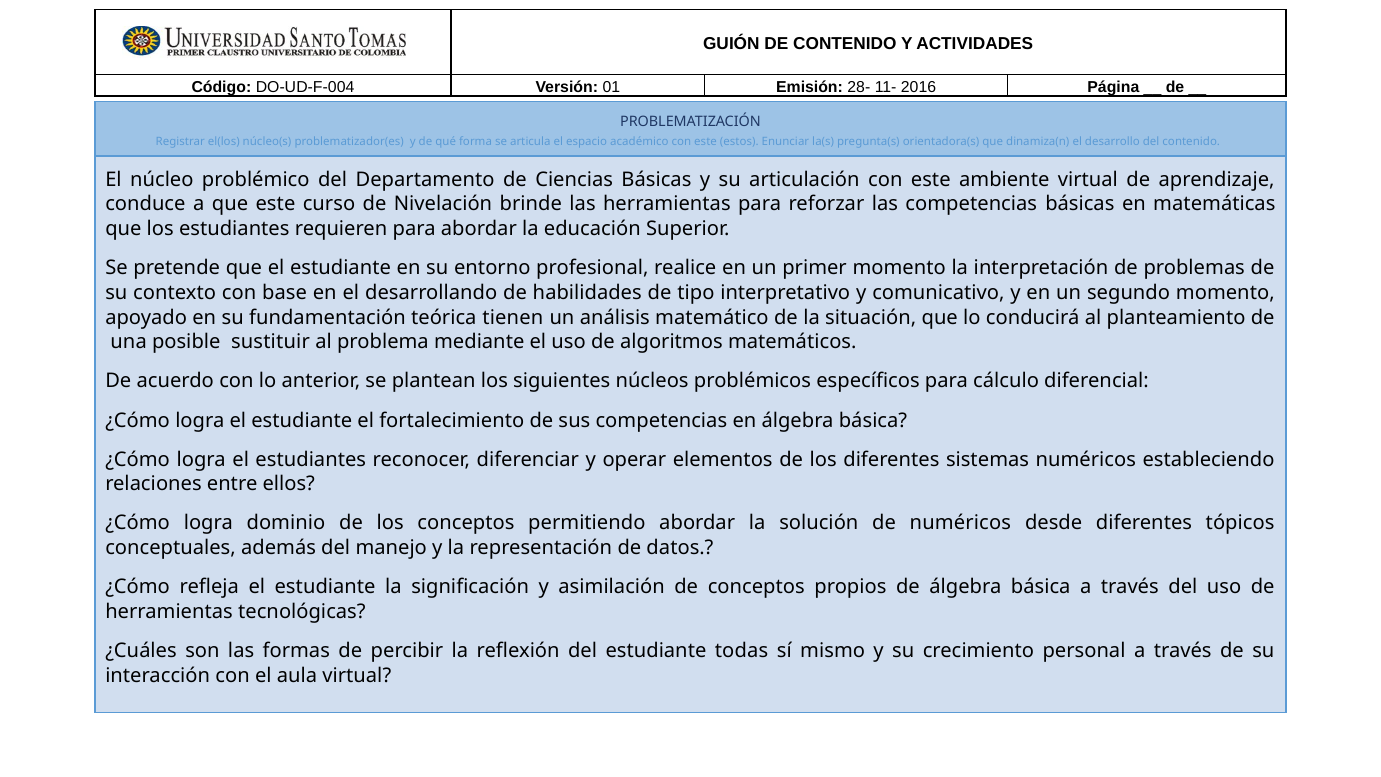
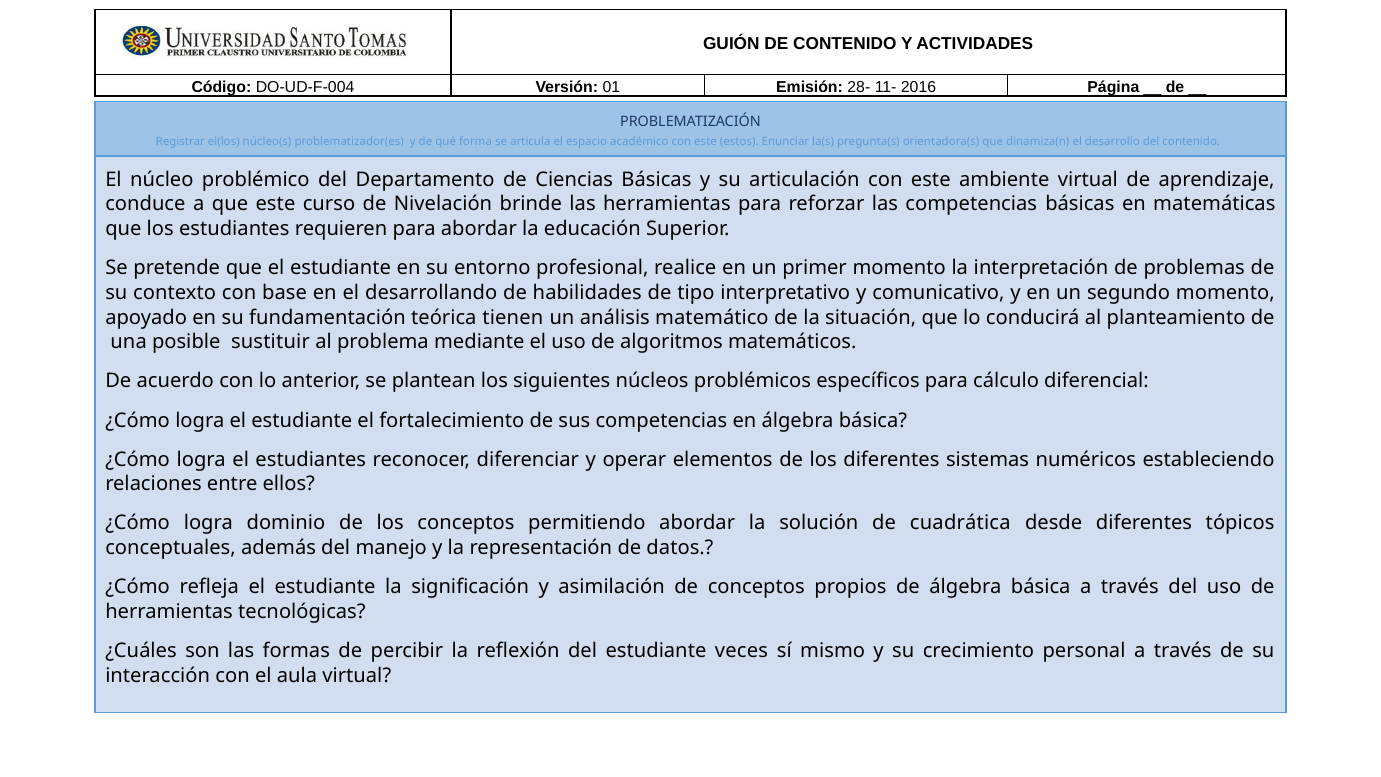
de numéricos: numéricos -> cuadrática (960, 523)
todas: todas -> veces (741, 651)
